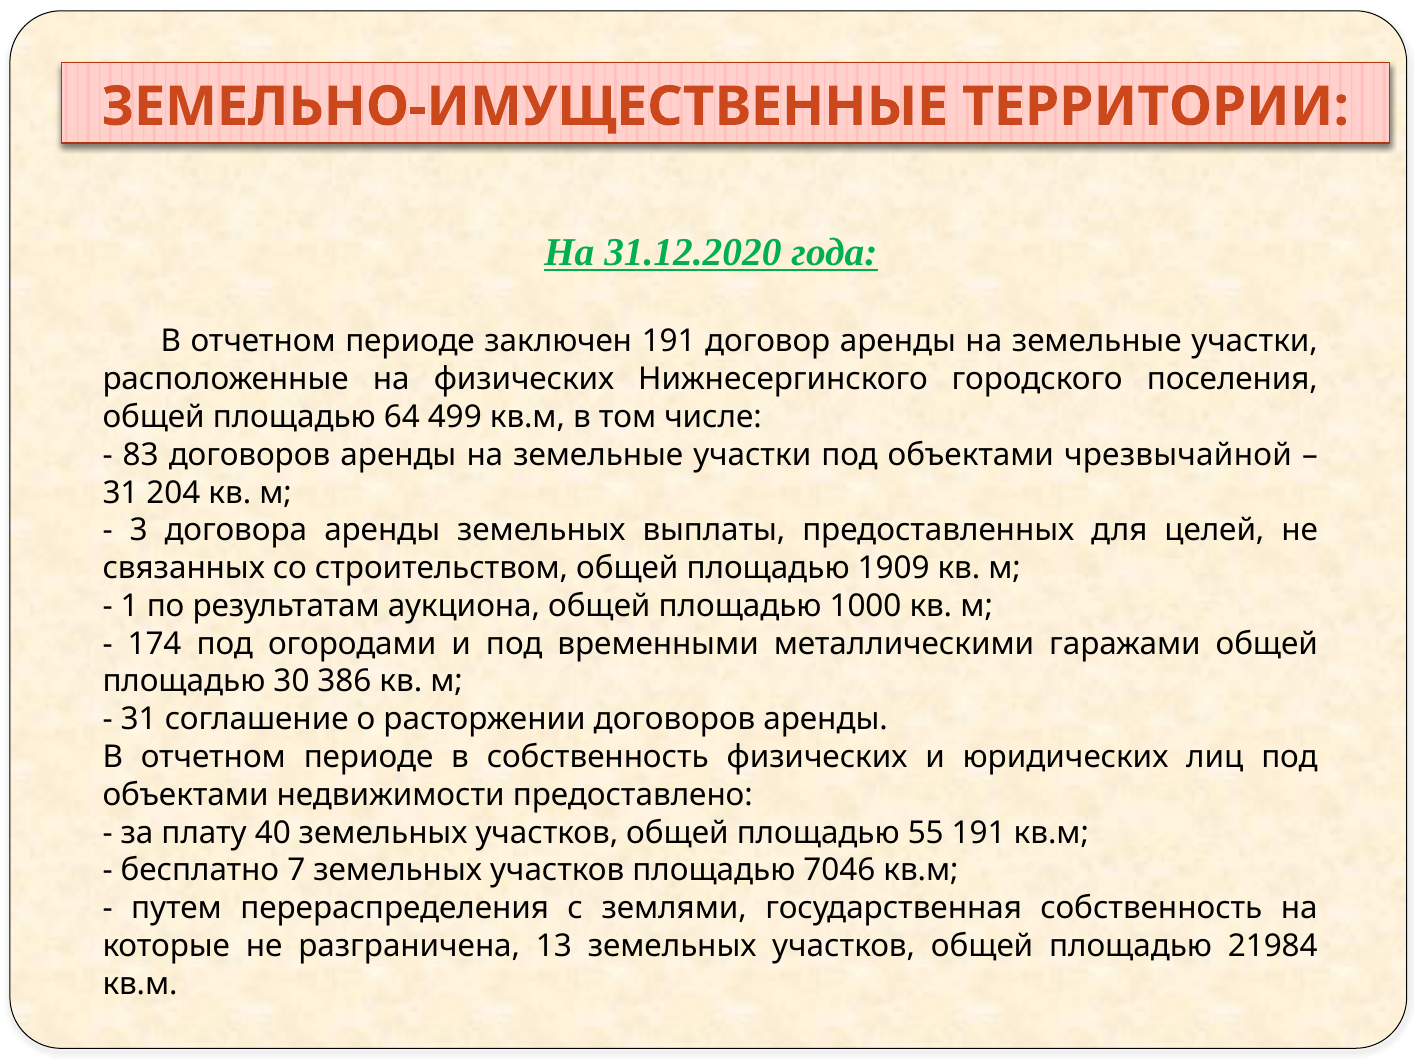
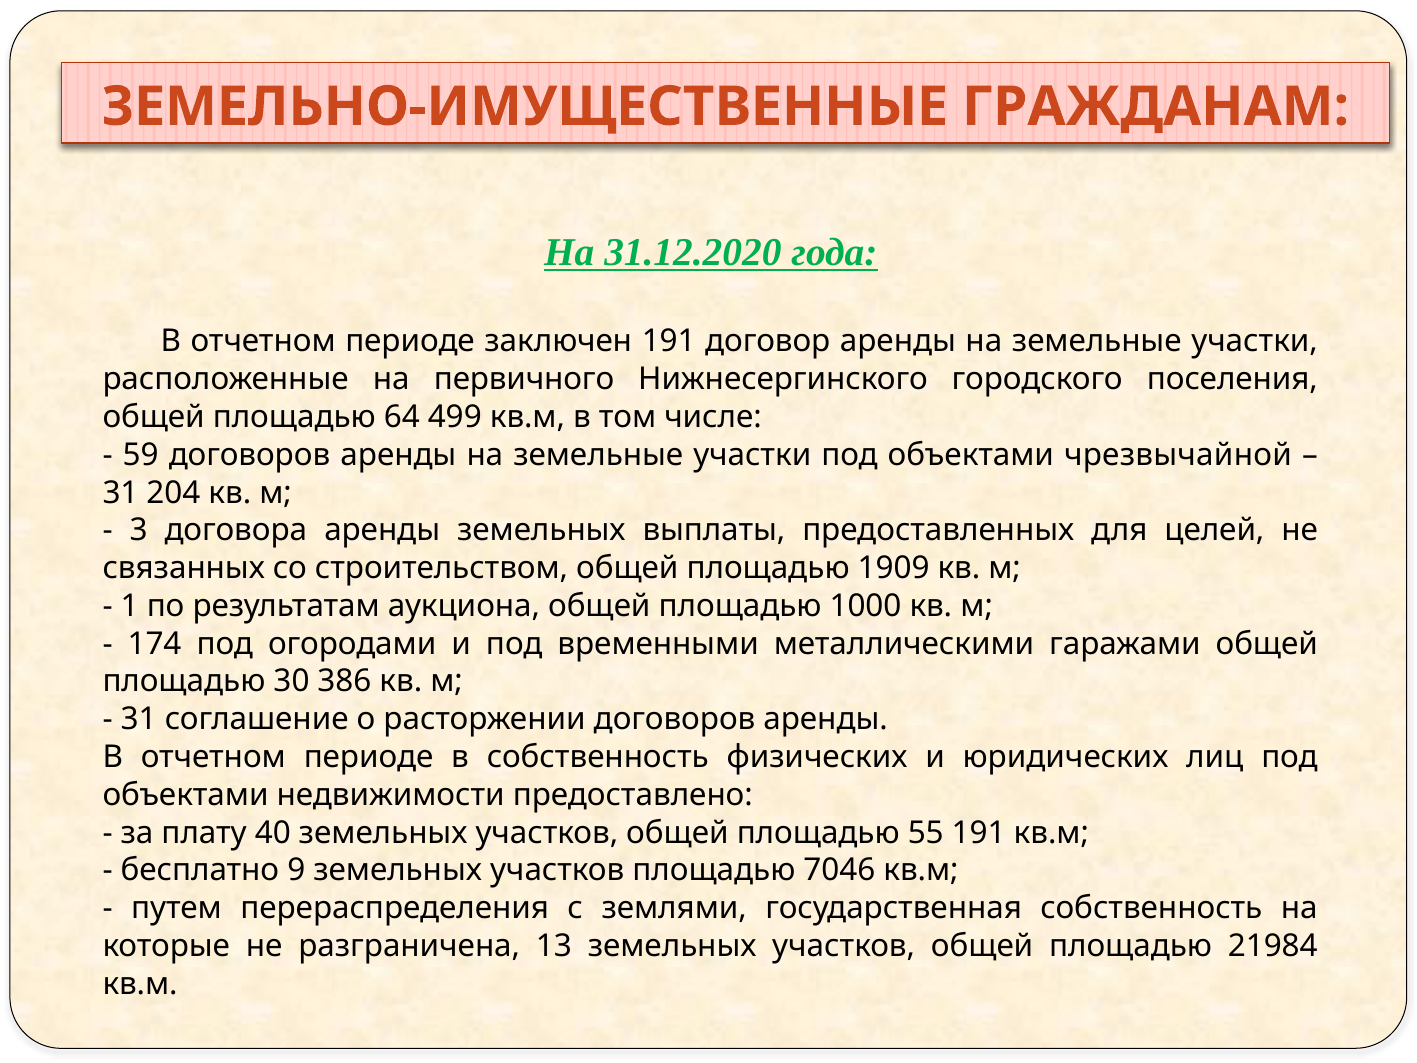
ТЕРРИТОРИИ: ТЕРРИТОРИИ -> ГРАЖДАНАМ (1156, 107)
на физических: физических -> первичного (524, 379)
83: 83 -> 59 (141, 455)
7: 7 -> 9 (296, 870)
